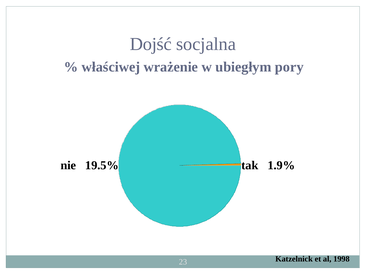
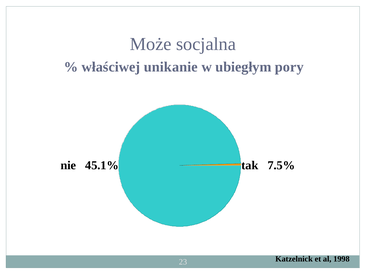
Dojść: Dojść -> Może (151, 44)
wrażenie: wrażenie -> unikanie (171, 67)
19.5%: 19.5% -> 45.1% (102, 166)
1.9%: 1.9% -> 7.5% (281, 166)
